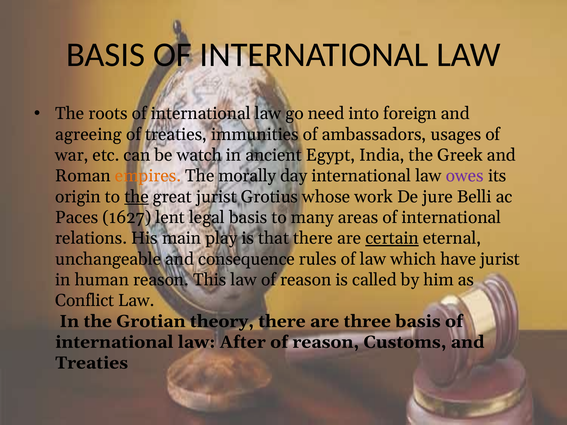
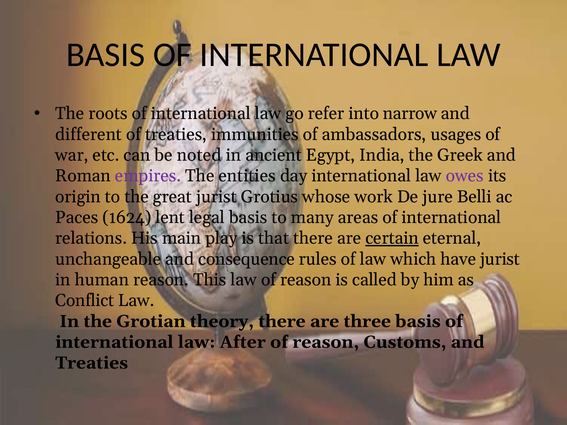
need: need -> refer (326, 114)
foreign: foreign -> narrow (410, 114)
agreeing: agreeing -> different (89, 134)
watch: watch -> noted (199, 155)
empires colour: orange -> purple (148, 176)
morally: morally -> entities (247, 176)
the underline: present -> none (137, 197)
1627: 1627 -> 1624 (127, 218)
